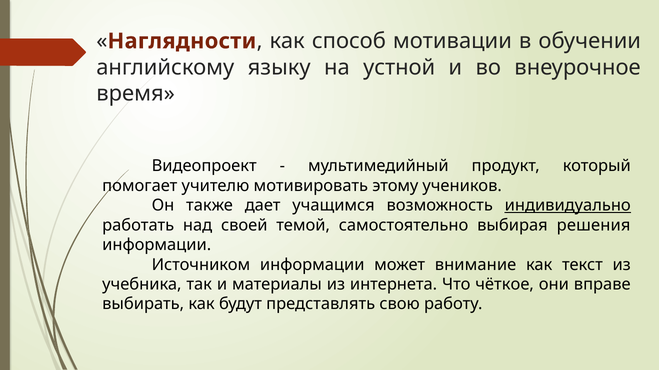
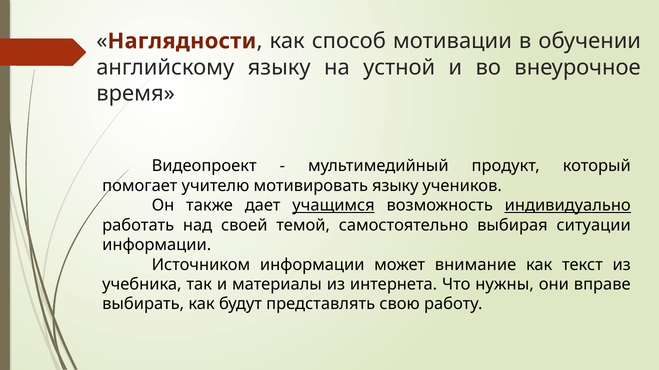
мотивировать этому: этому -> языку (395, 186)
учащимся underline: none -> present (334, 206)
решения: решения -> ситуации (594, 226)
чёткое: чёткое -> нужны (505, 285)
